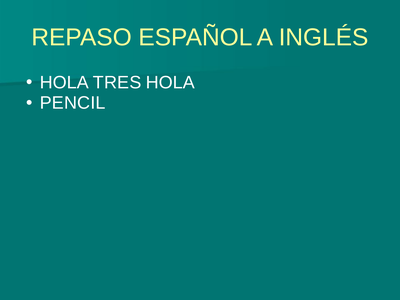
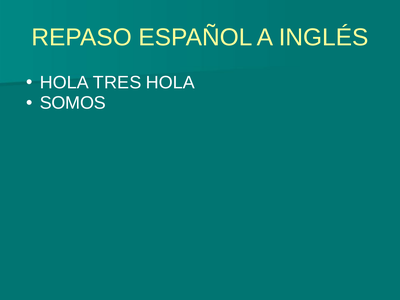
PENCIL: PENCIL -> SOMOS (73, 103)
